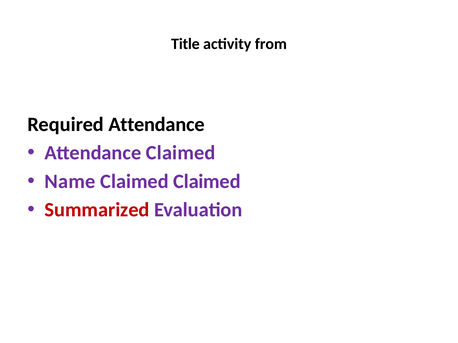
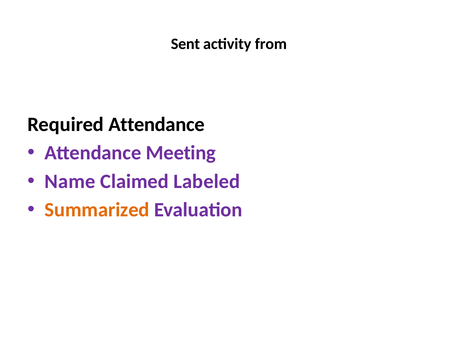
Title: Title -> Sent (185, 44)
Attendance Claimed: Claimed -> Meeting (181, 153)
Claimed Claimed: Claimed -> Labeled (207, 182)
Summarized colour: red -> orange (97, 210)
